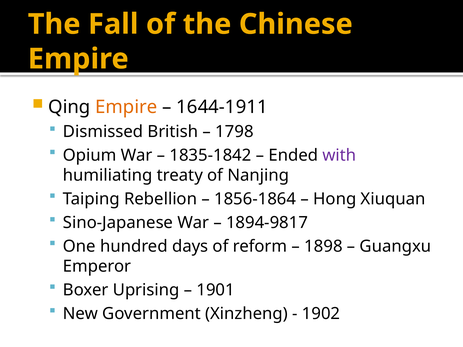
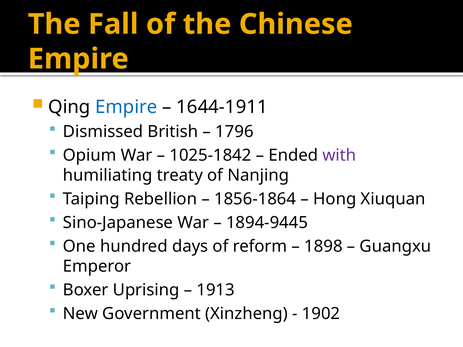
Empire colour: orange -> blue (126, 107)
1798: 1798 -> 1796 (234, 132)
1835-1842: 1835-1842 -> 1025-1842 (210, 155)
1894-9817: 1894-9817 -> 1894-9445 (267, 223)
1901: 1901 -> 1913 (216, 290)
